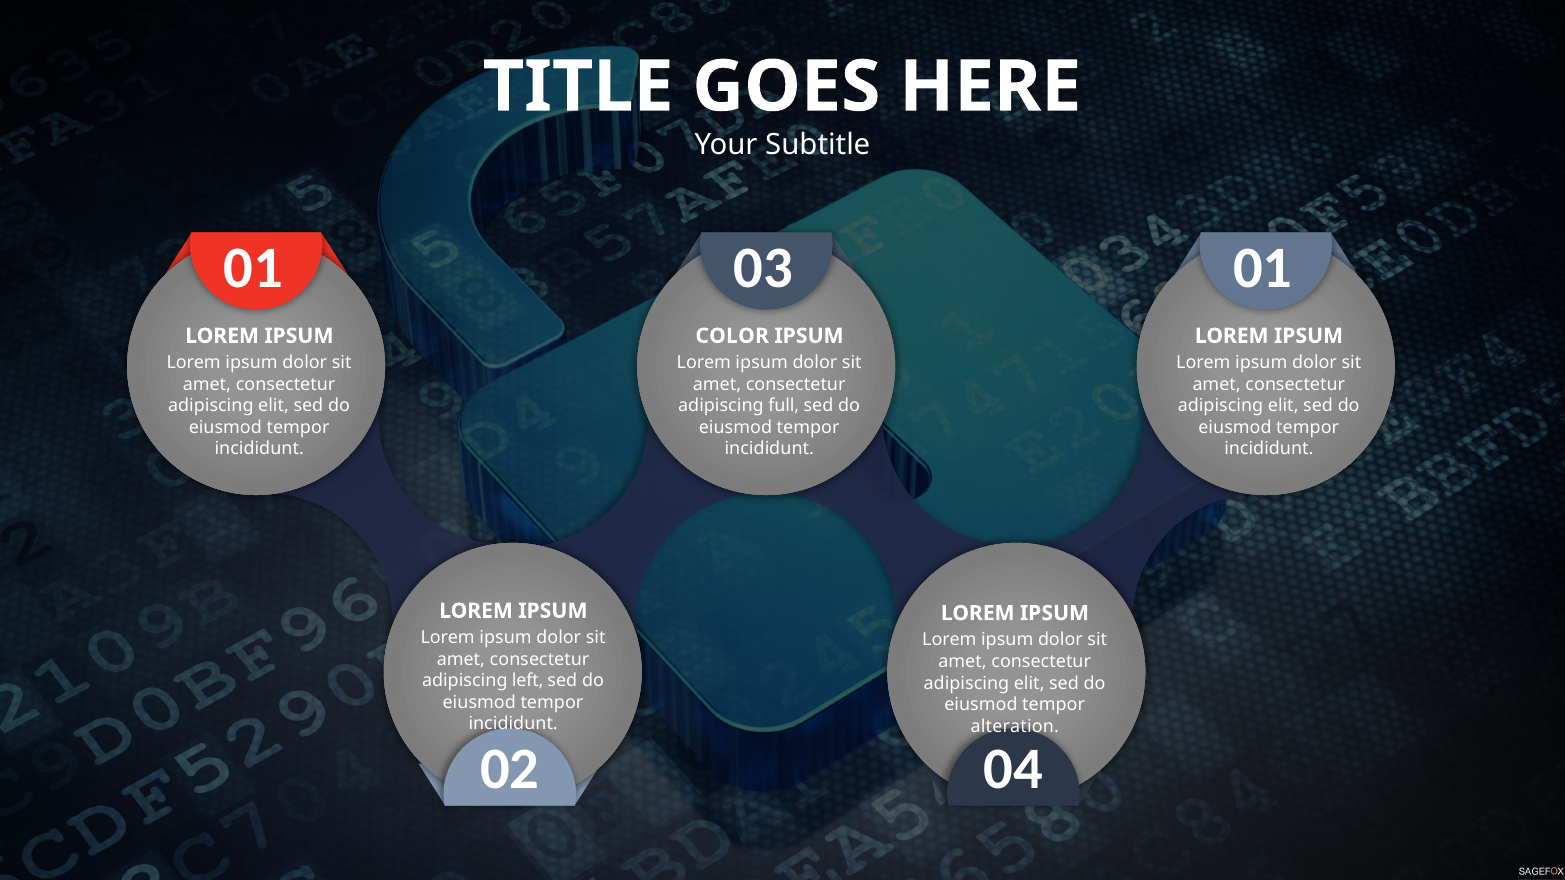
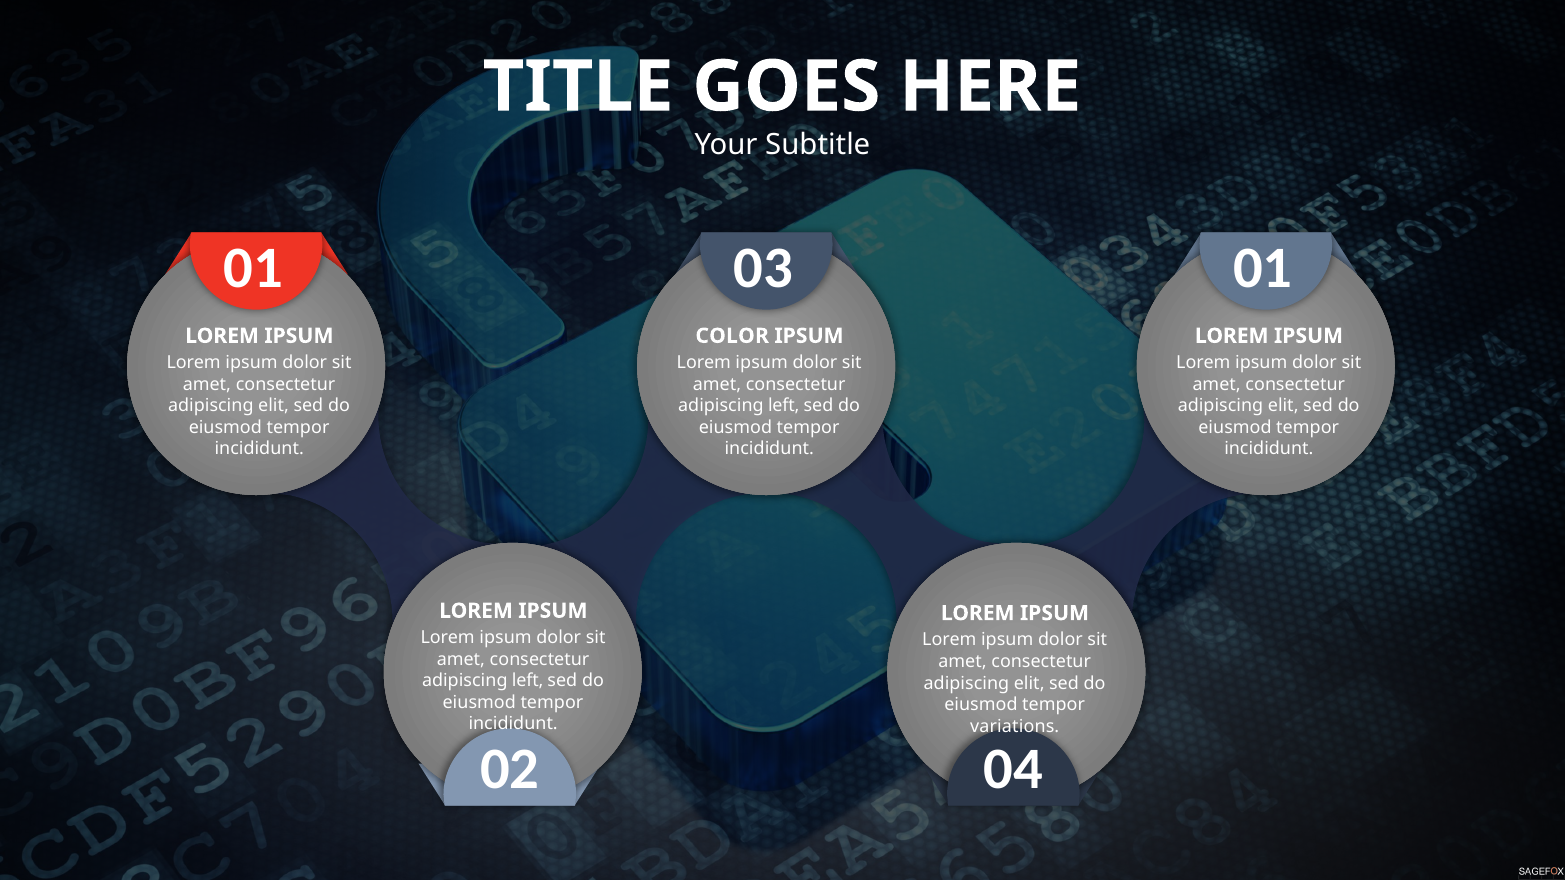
full: full -> left (784, 406)
alteration: alteration -> variations (1015, 726)
